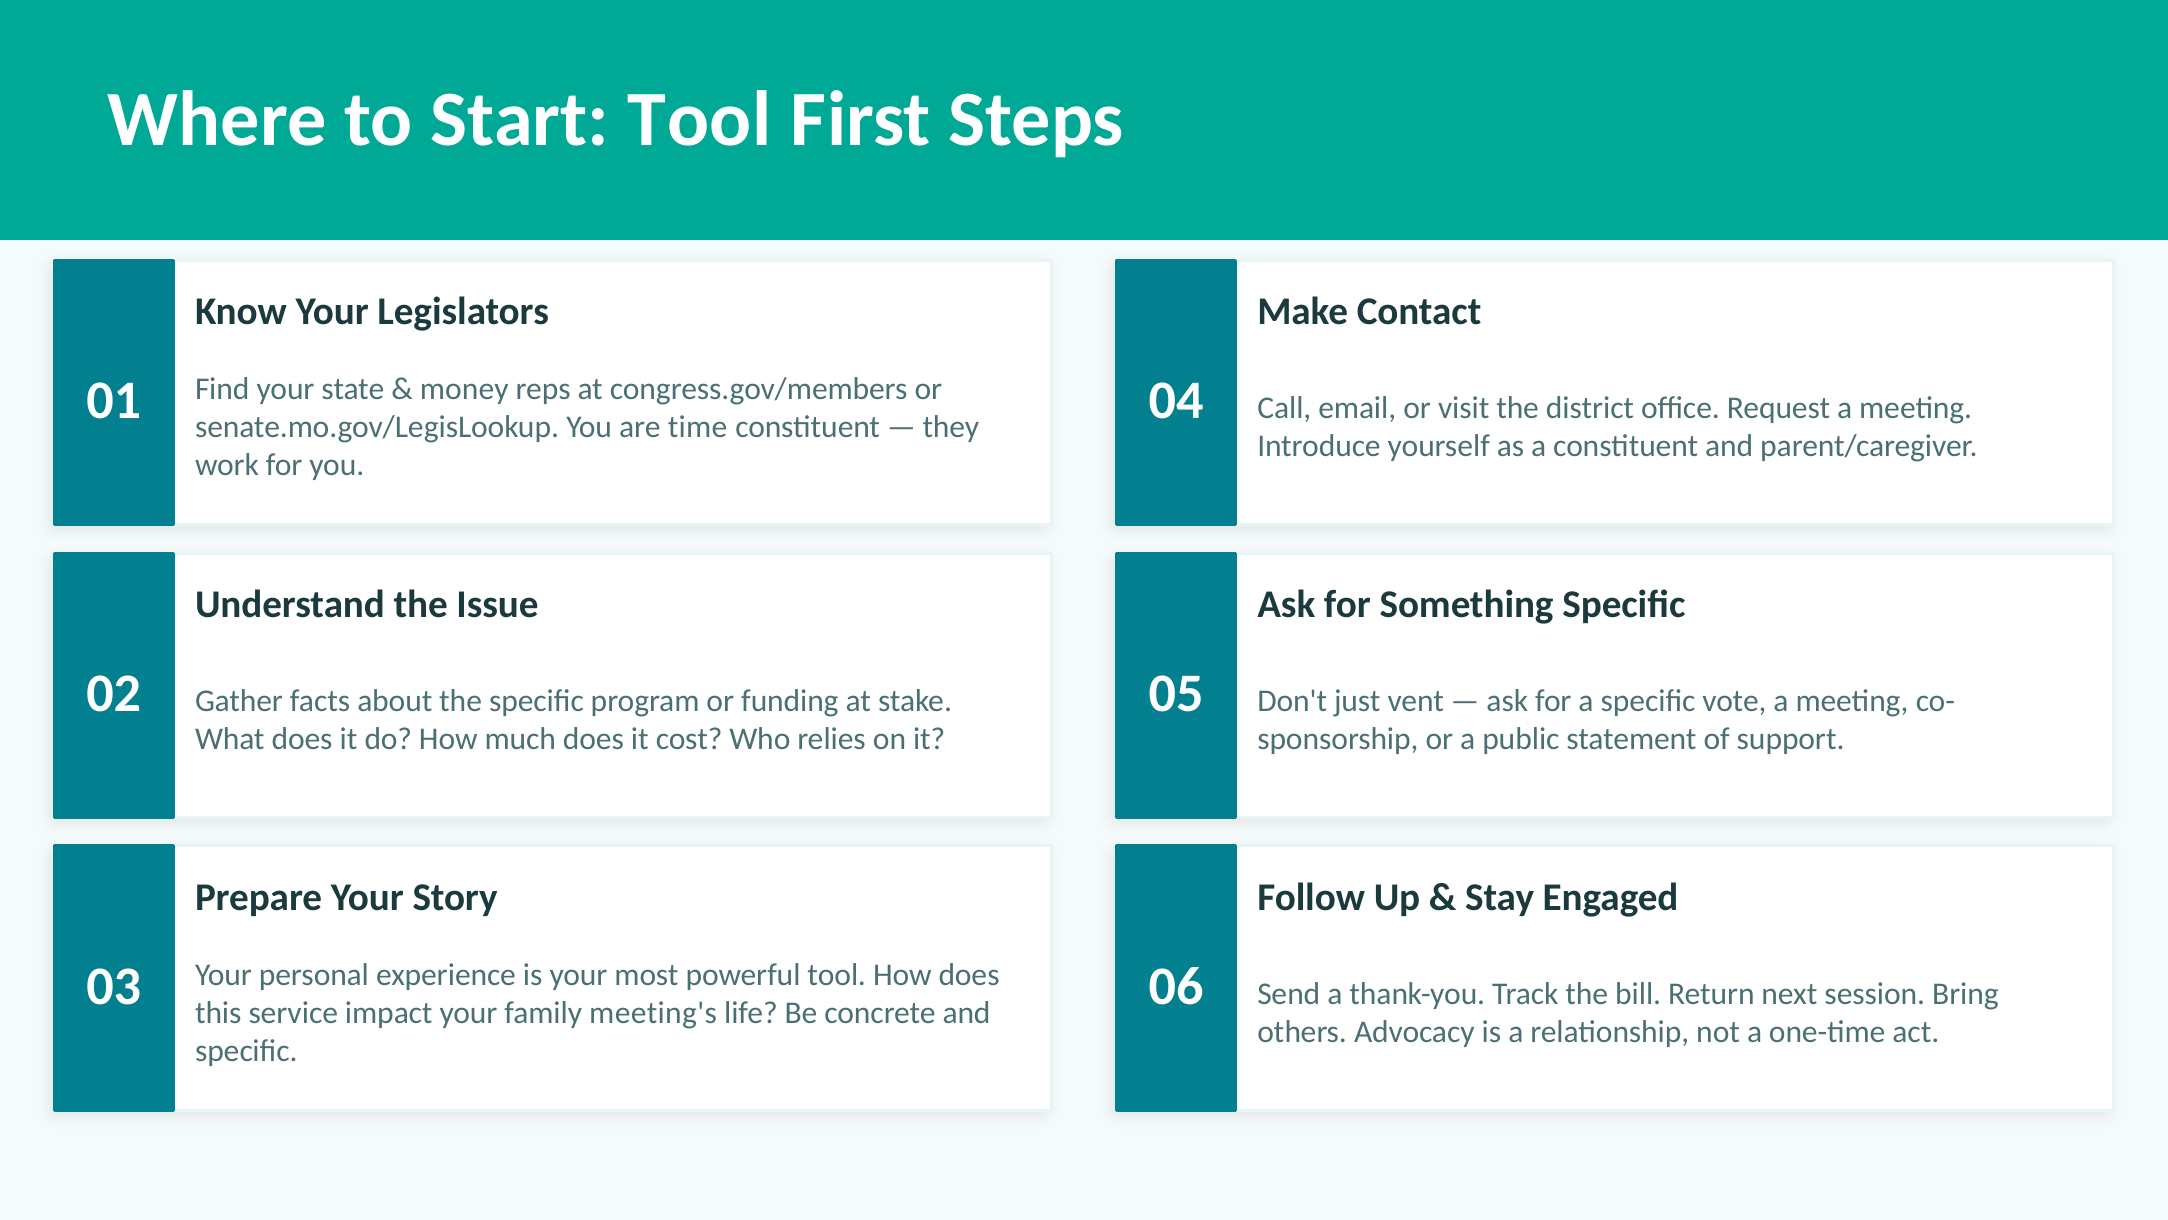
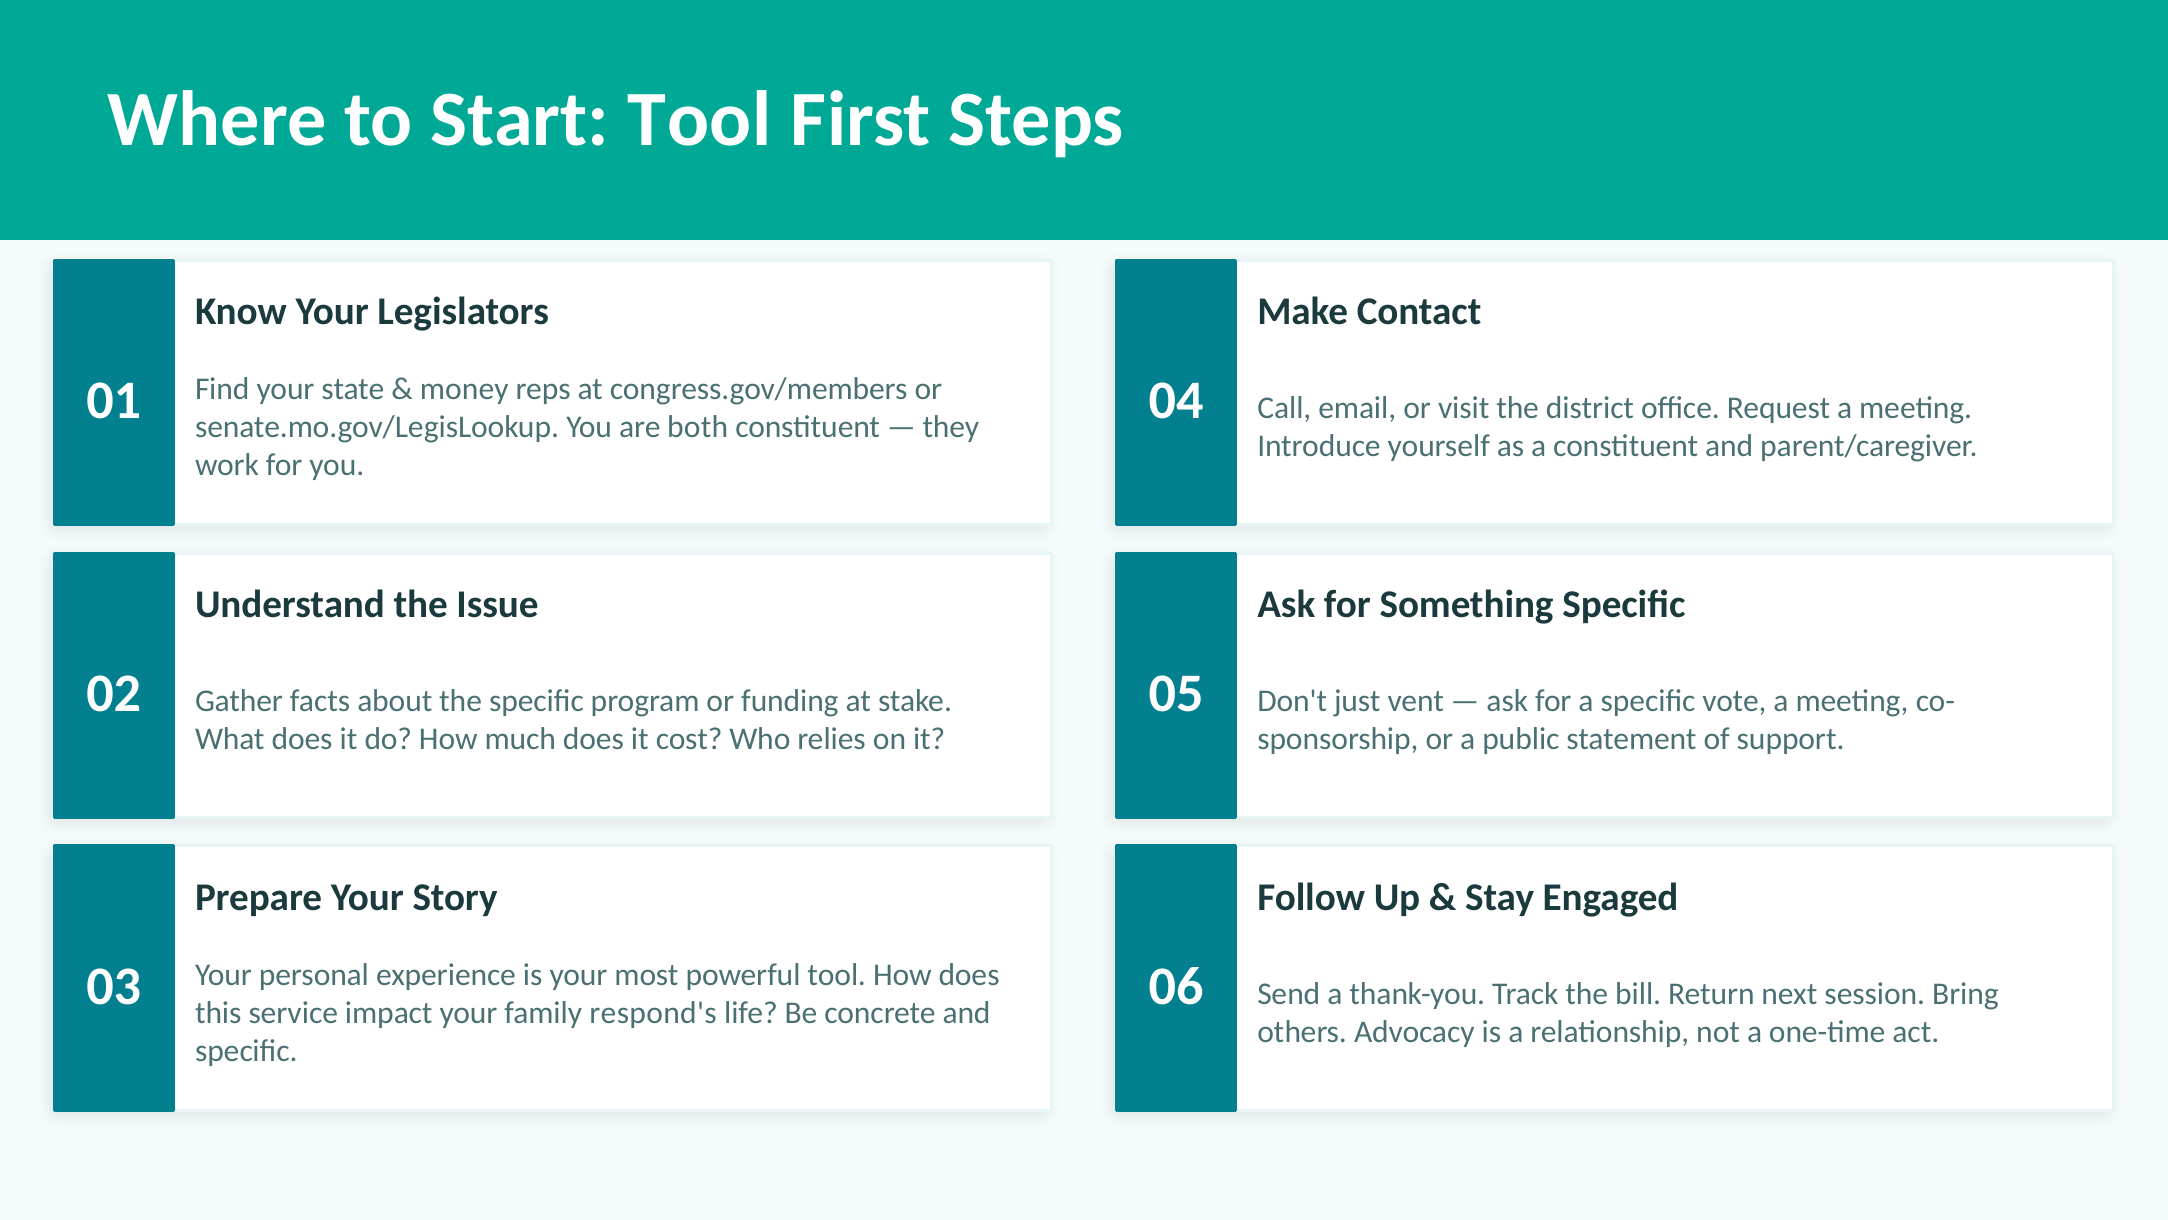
time: time -> both (698, 427)
meeting's: meeting's -> respond's (653, 1012)
